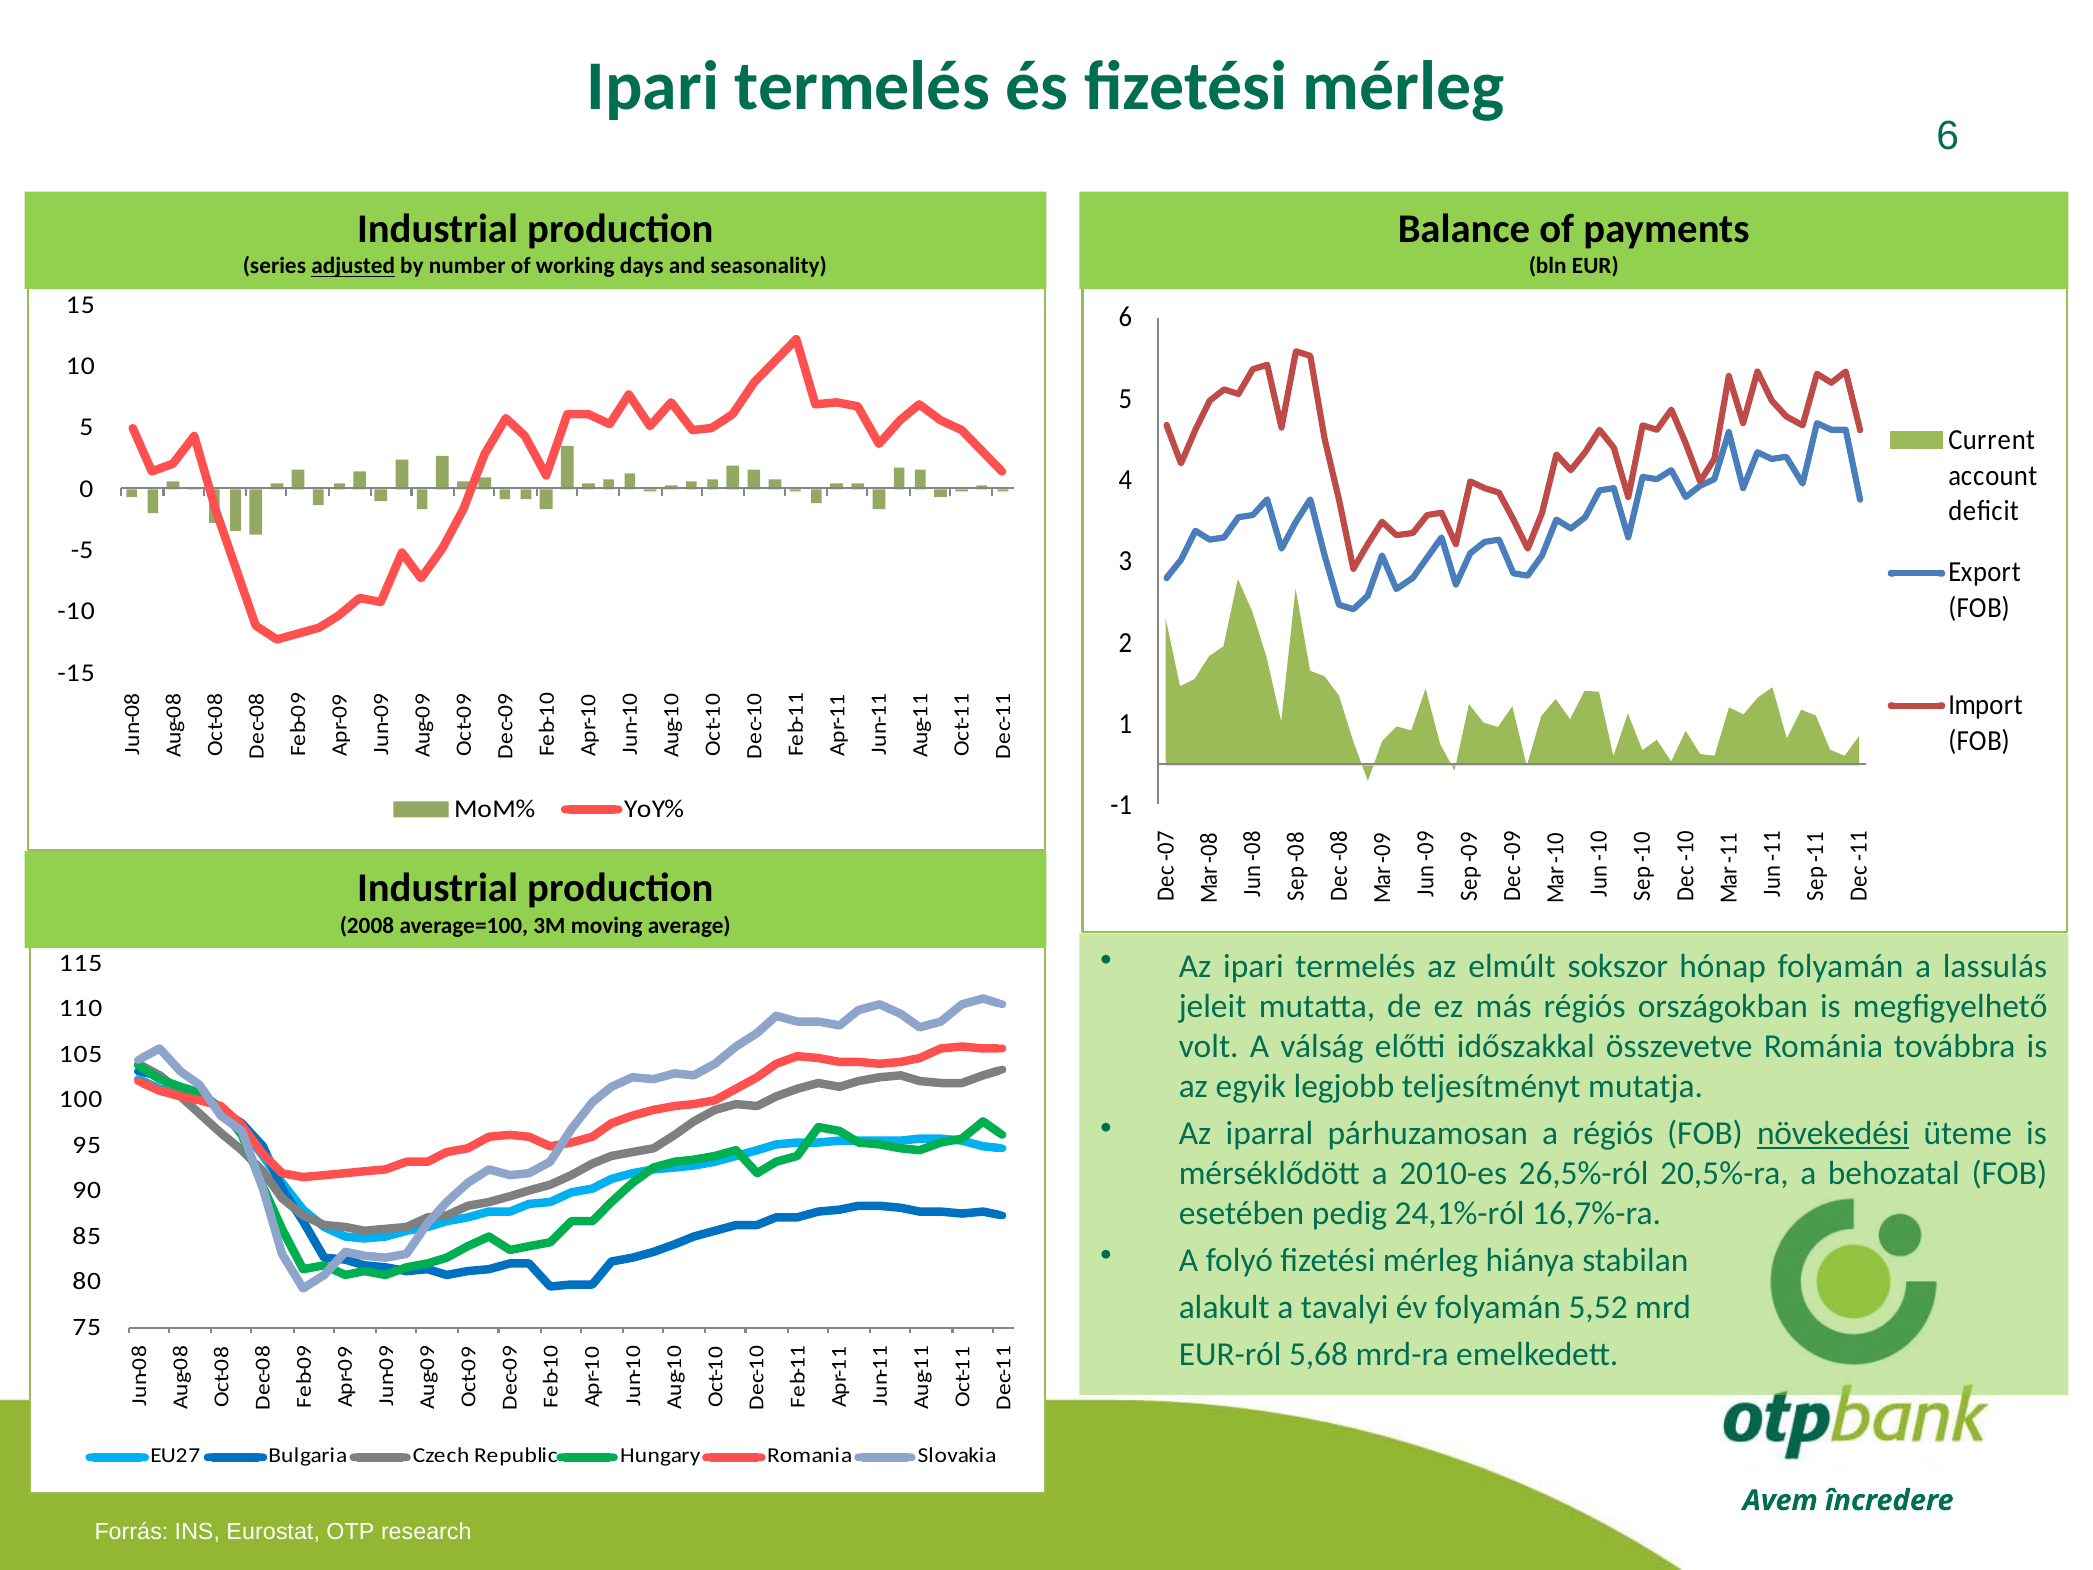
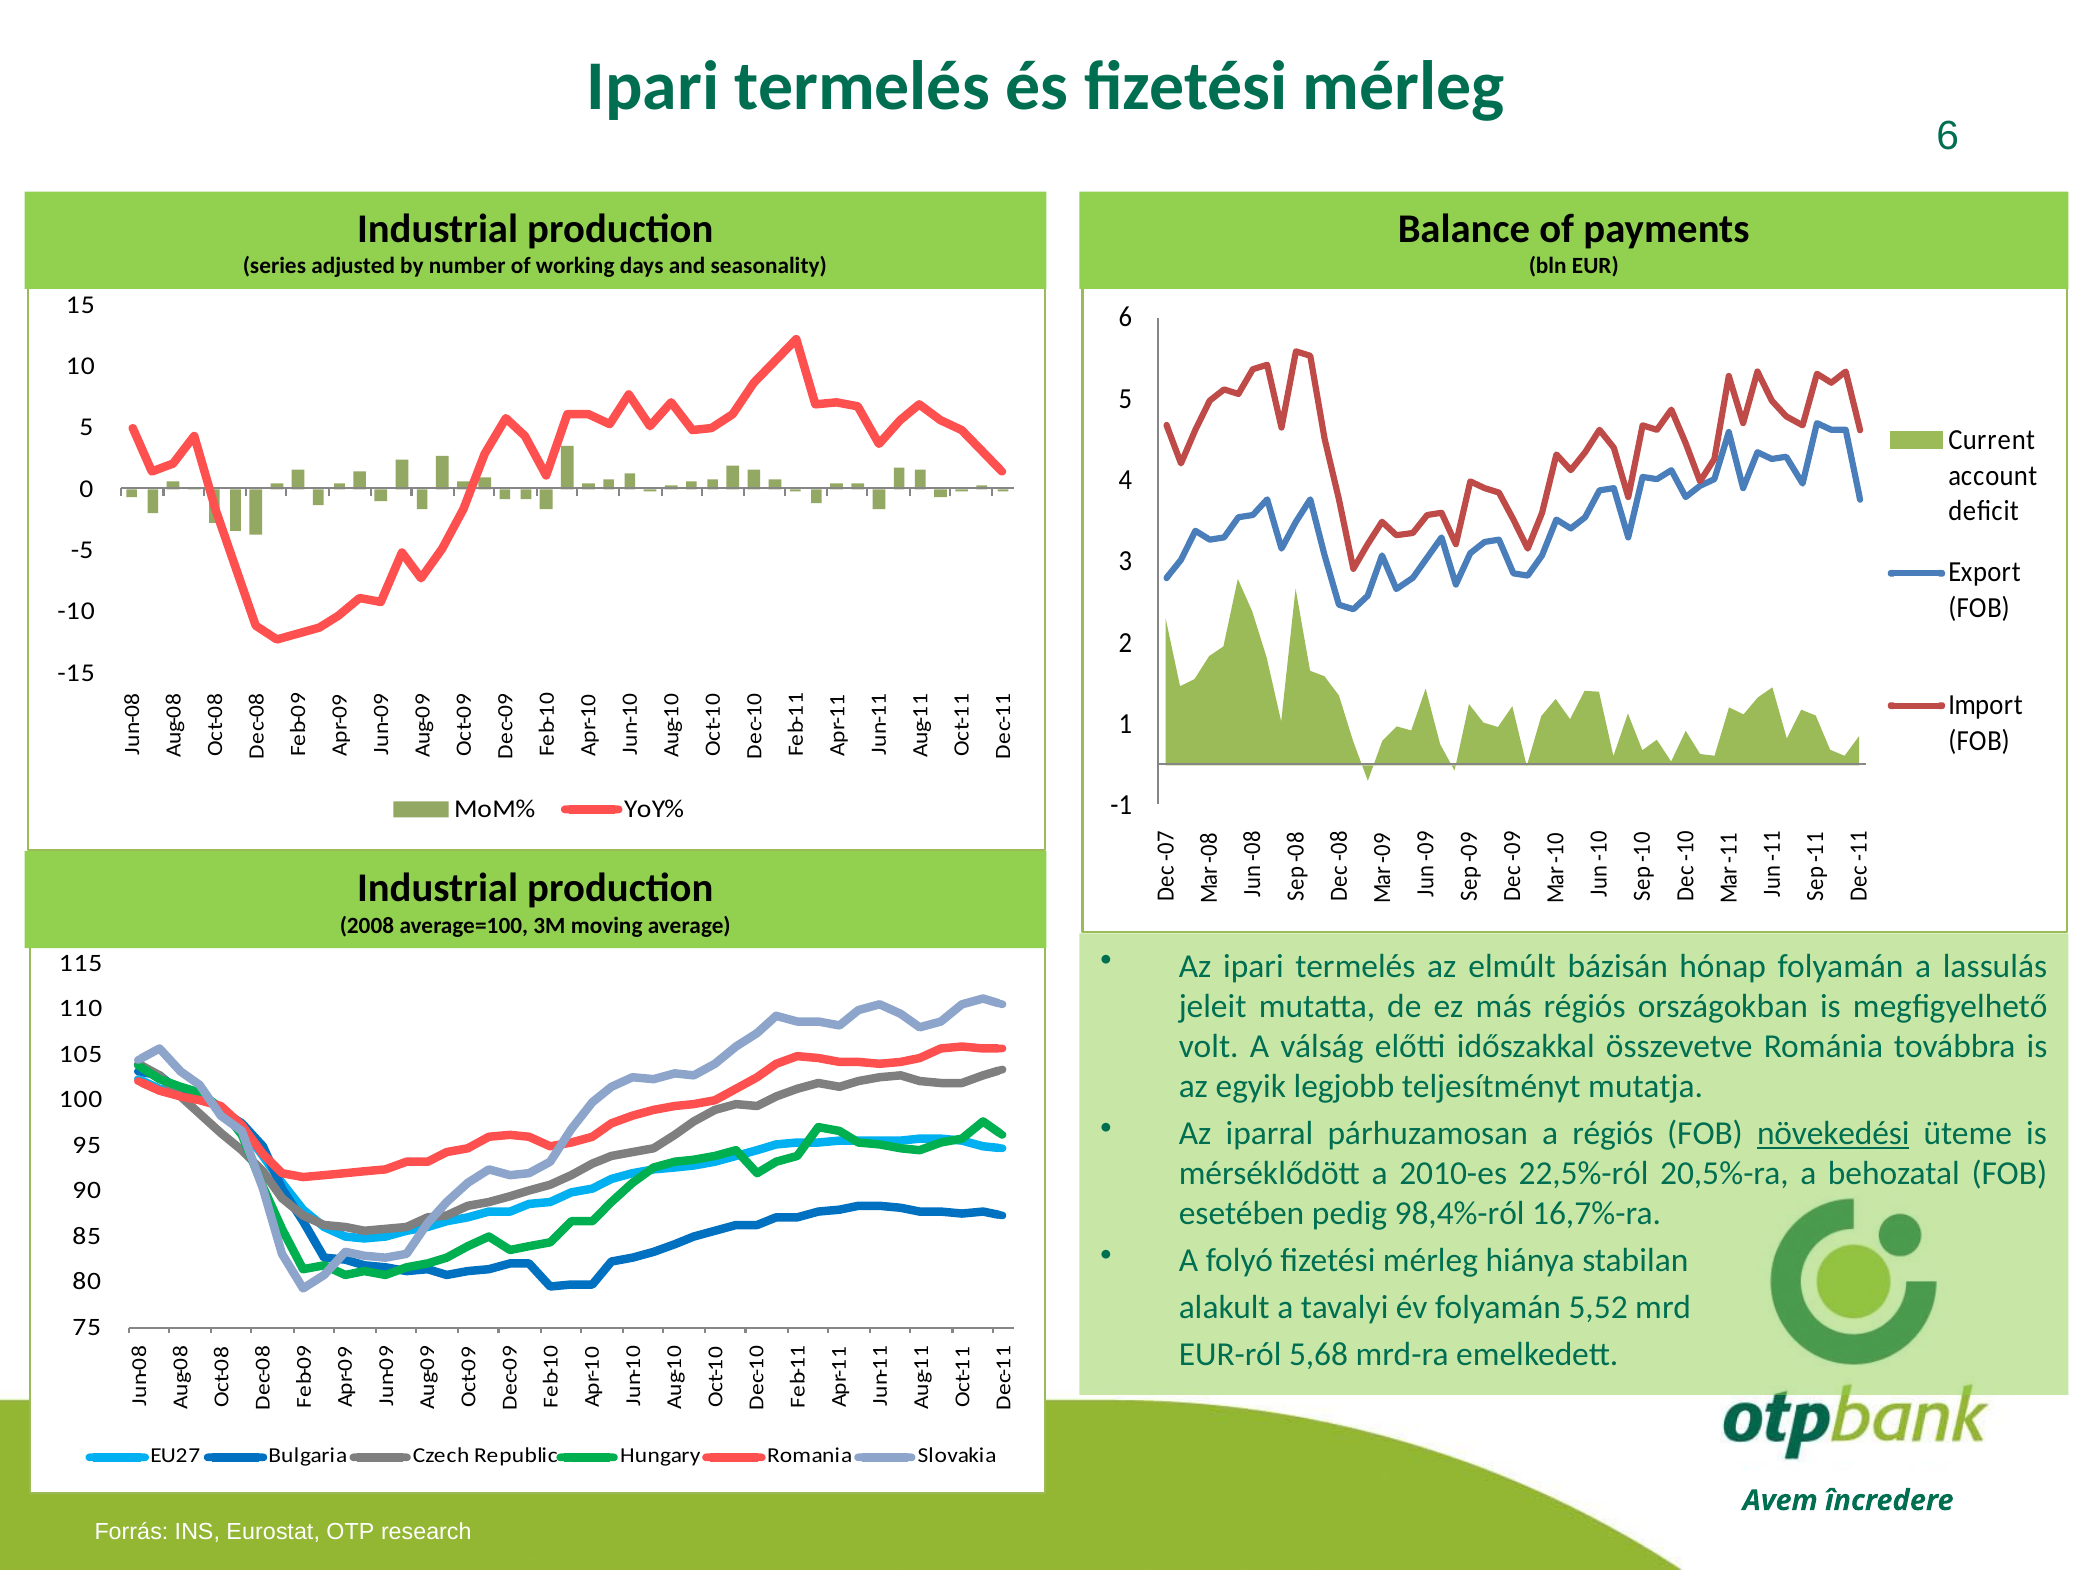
adjusted underline: present -> none (353, 266)
sokszor: sokszor -> bázisán (1618, 966)
26,5%-ról: 26,5%-ról -> 22,5%-ról (1584, 1173)
24,1%-ról: 24,1%-ról -> 98,4%-ról (1460, 1214)
